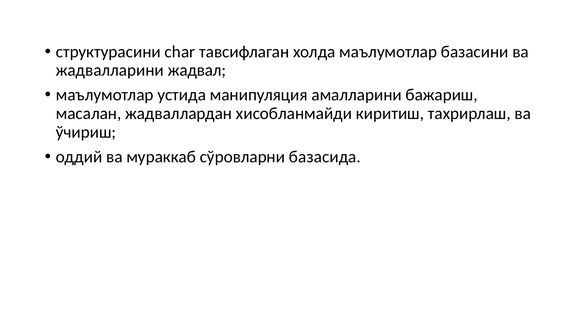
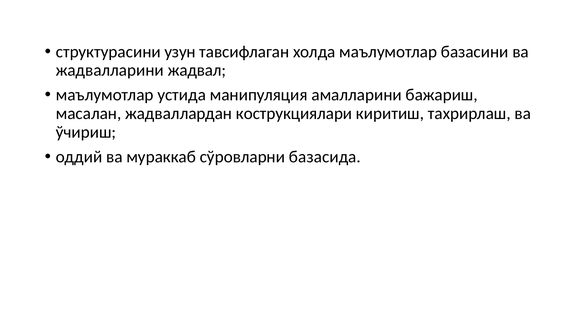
char: char -> узун (180, 52)
хисобланмайди: хисобланмайди -> кострукциялари (294, 113)
